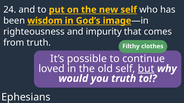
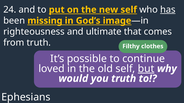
has underline: none -> present (168, 10)
wisdom: wisdom -> missing (45, 21)
impurity: impurity -> ultimate (104, 32)
